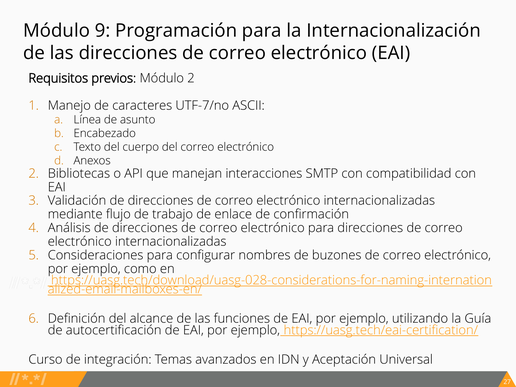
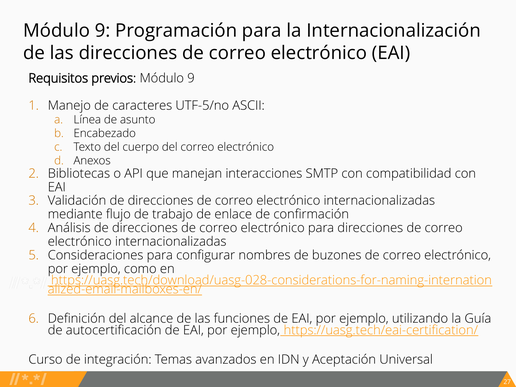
previos Módulo 2: 2 -> 9 (191, 78)
UTF-7/no: UTF-7/no -> UTF-5/no (202, 105)
